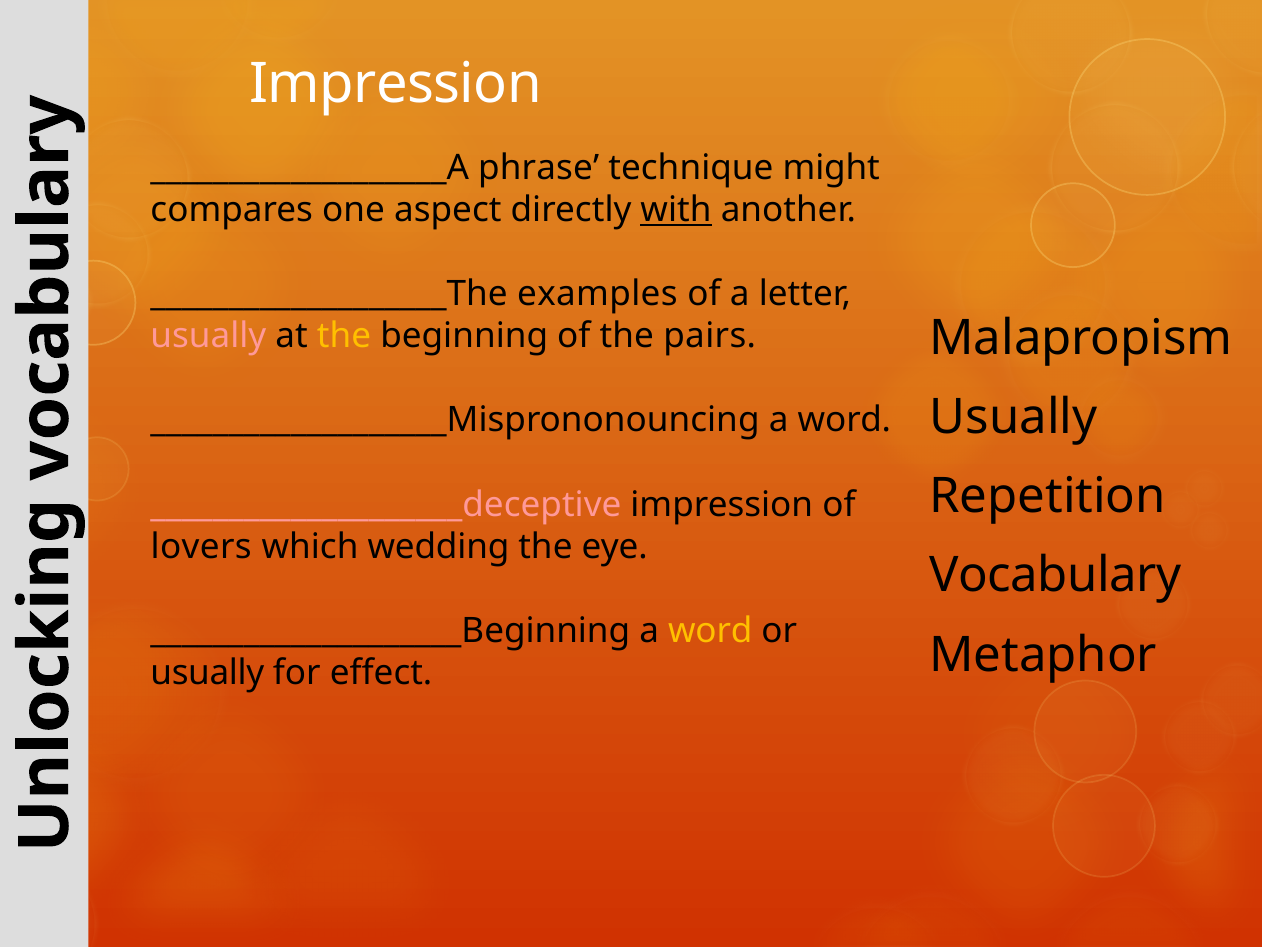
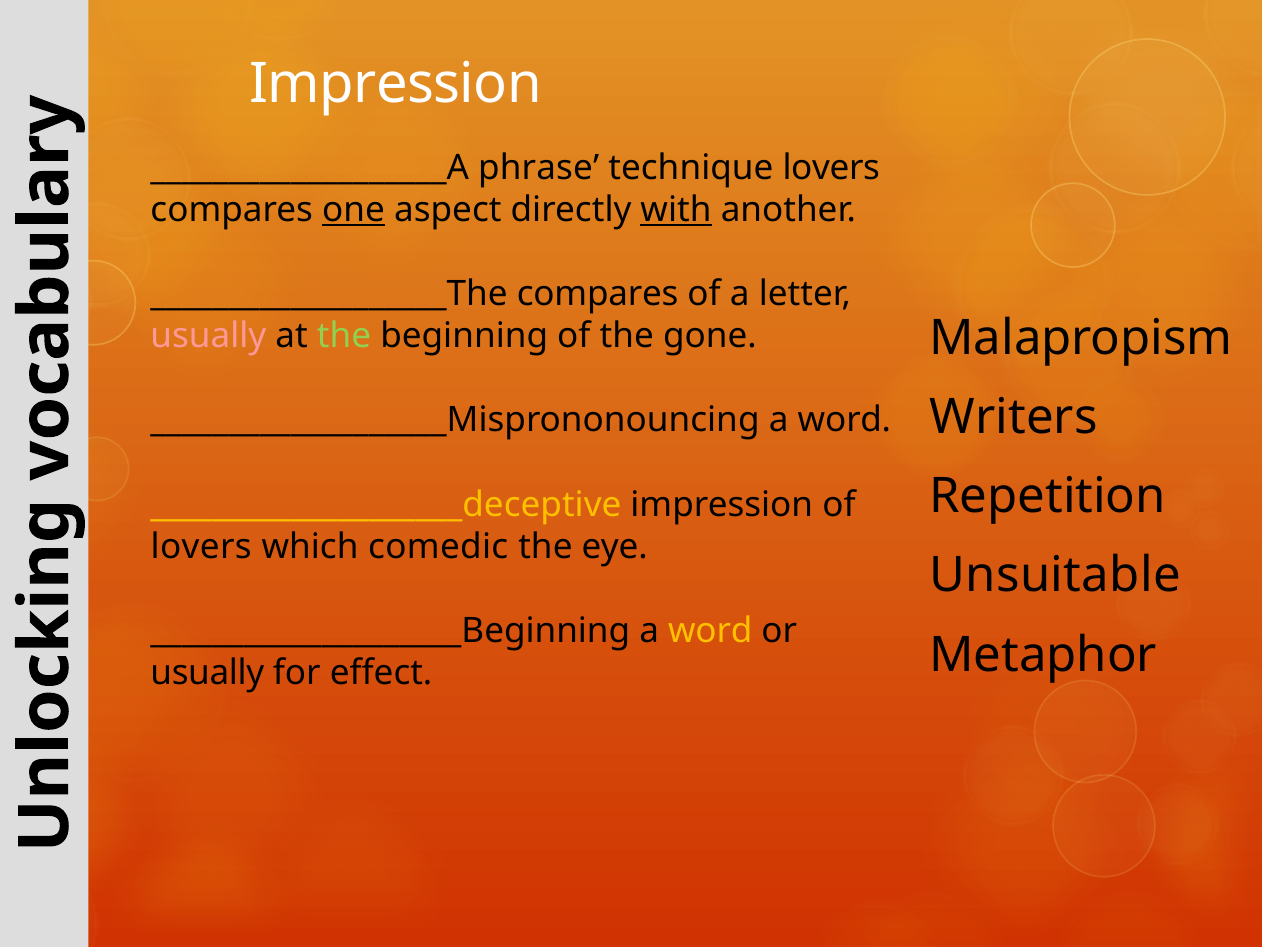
technique might: might -> lovers (831, 168)
one underline: none -> present (353, 210)
___________________The examples: examples -> compares (598, 294)
the colour: yellow -> light green (344, 336)
pairs: pairs -> gone (710, 336)
Usually: Usually -> Writers (1014, 417)
____________________deceptive colour: pink -> yellow (386, 504)
wedding: wedding -> comedic (438, 546)
Vocabulary: Vocabulary -> Unsuitable (1055, 575)
